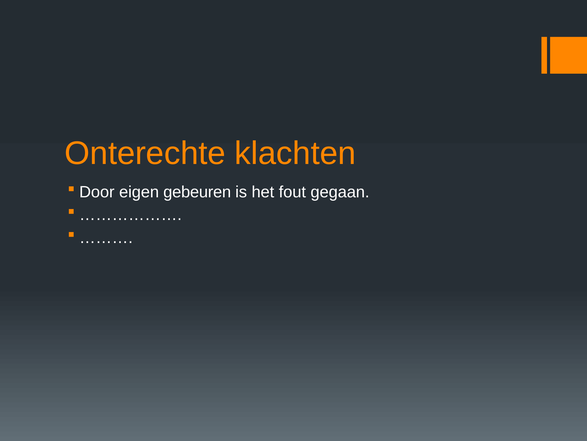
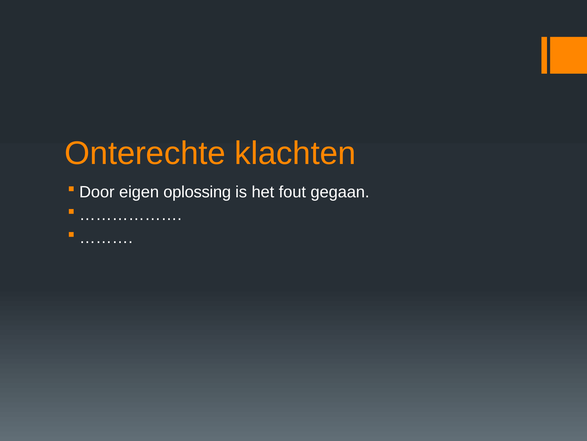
gebeuren: gebeuren -> oplossing (197, 192)
